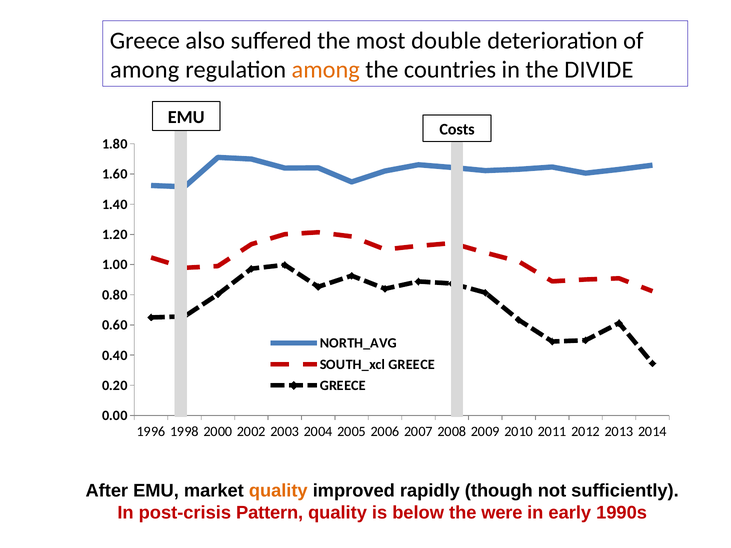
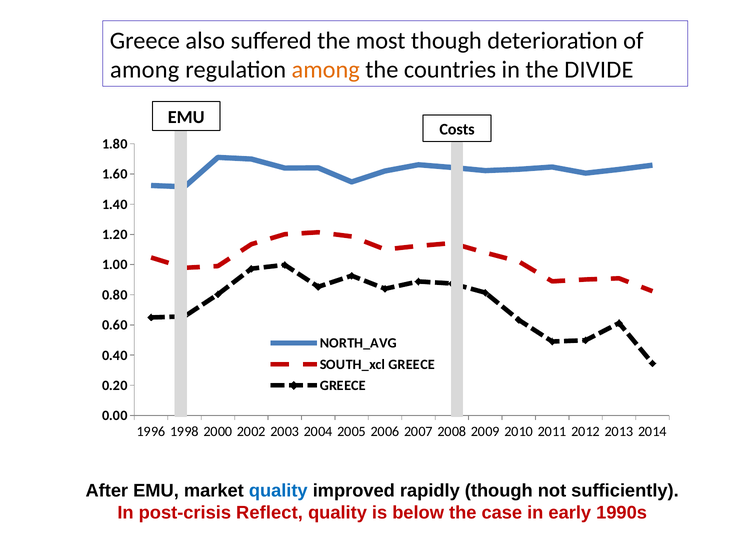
most double: double -> though (446, 41)
quality colour: orange -> blue (278, 491)
Pattern: Pattern -> Reflect (270, 513)
were: were -> case (502, 513)
